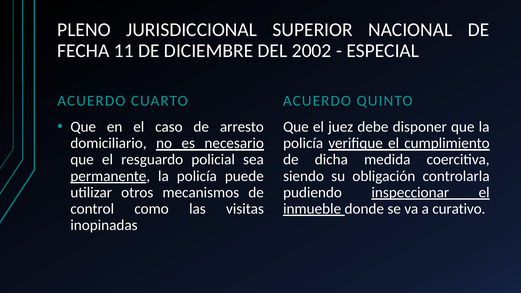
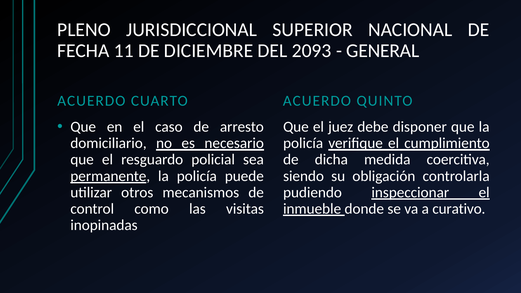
2002: 2002 -> 2093 (312, 51)
ESPECIAL: ESPECIAL -> GENERAL (383, 51)
